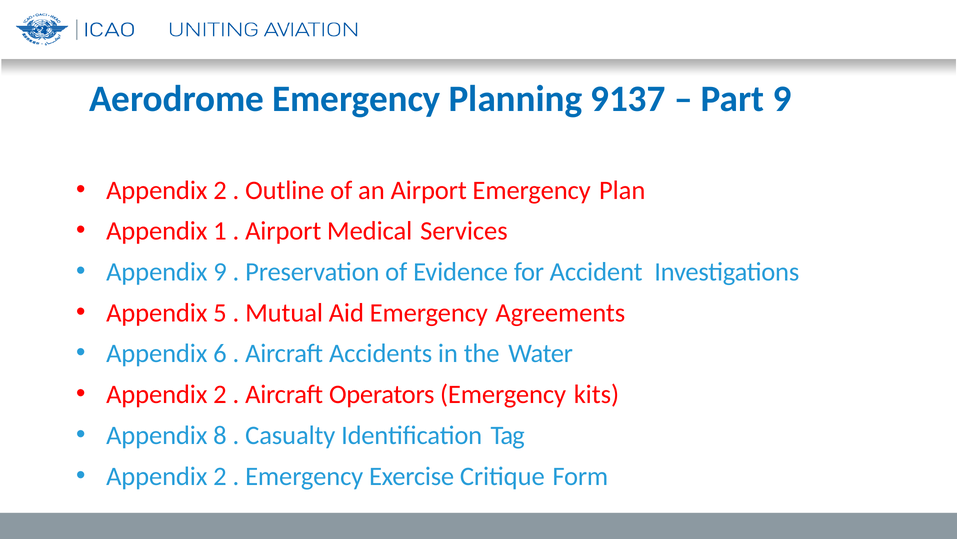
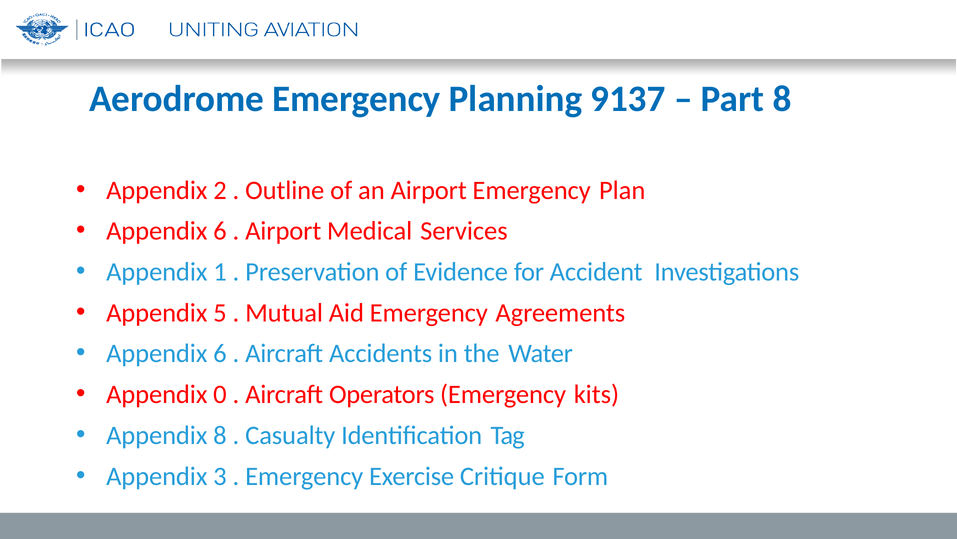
Part 9: 9 -> 8 (782, 99)
1: 1 -> 6 (220, 231)
Appendix 9: 9 -> 1 (220, 272)
2: 2 -> 0 (220, 394)
2: 2 -> 3 (220, 476)
